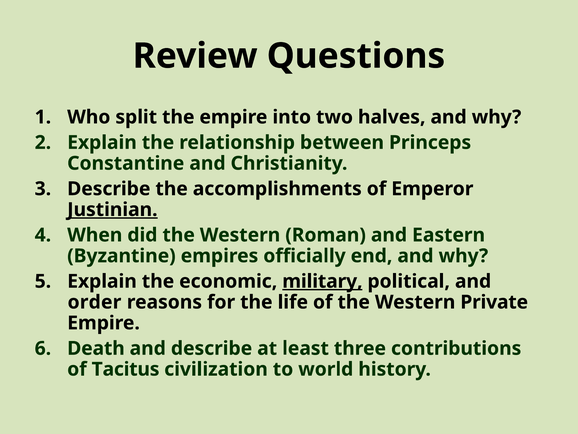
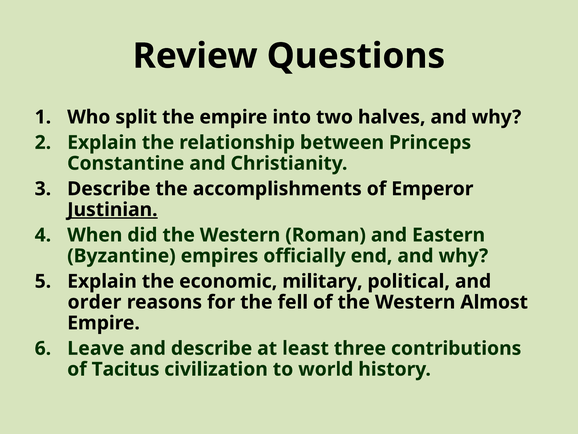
military underline: present -> none (322, 281)
life: life -> fell (293, 302)
Private: Private -> Almost (494, 302)
Death: Death -> Leave (96, 348)
